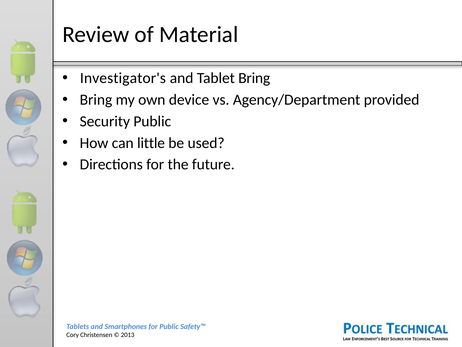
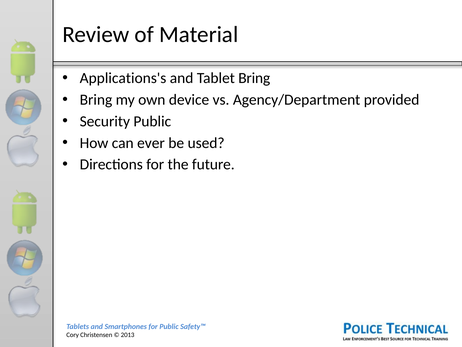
Investigator's: Investigator's -> Applications's (123, 78)
little: little -> ever (151, 143)
